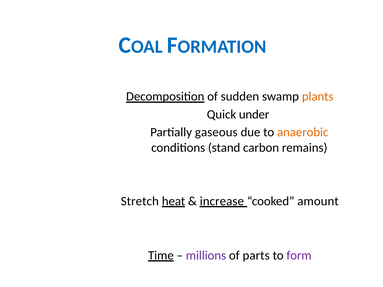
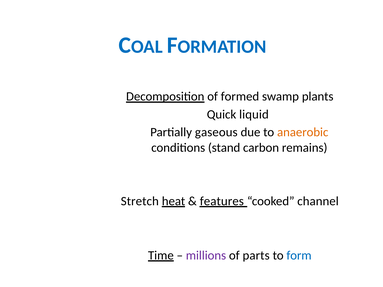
sudden: sudden -> formed (240, 97)
plants colour: orange -> black (318, 97)
under: under -> liquid (254, 114)
increase: increase -> features (222, 201)
amount: amount -> channel (318, 201)
form colour: purple -> blue (299, 256)
